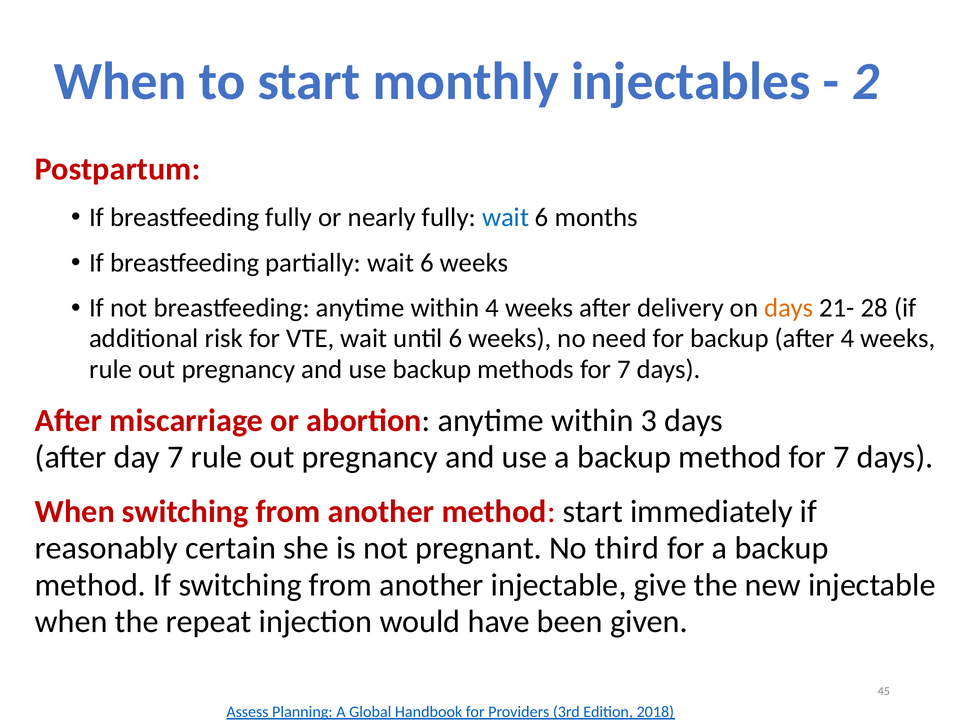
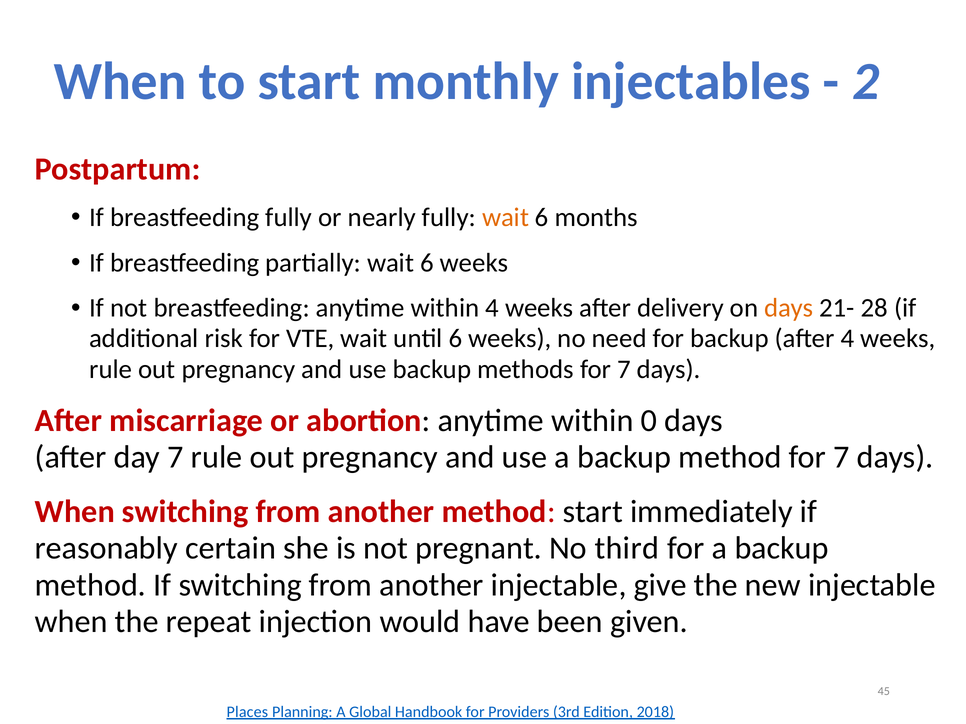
wait colour: blue -> orange (506, 218)
3: 3 -> 0 (649, 421)
Assess: Assess -> Places (247, 712)
